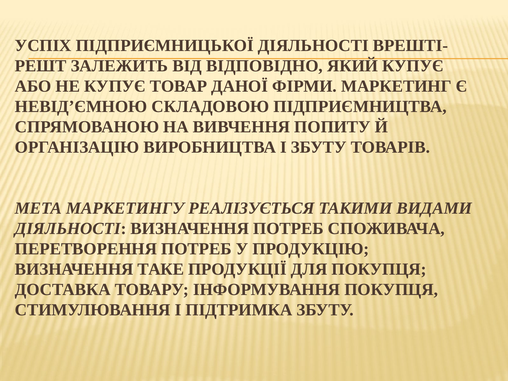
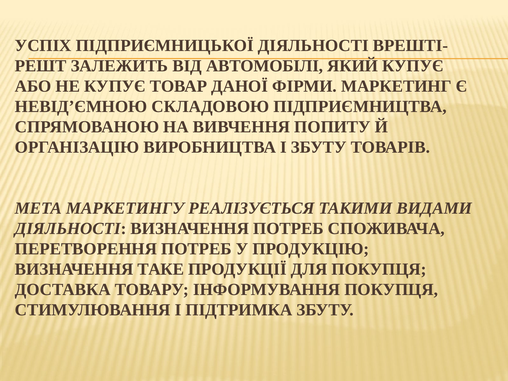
ВІДПОВІДНО: ВІДПОВІДНО -> АВТОМОБІЛІ (265, 66)
